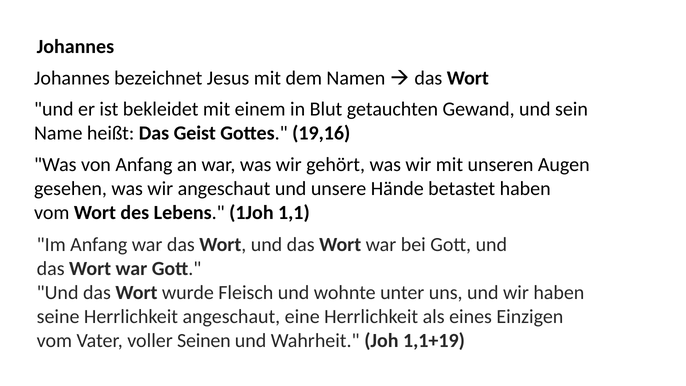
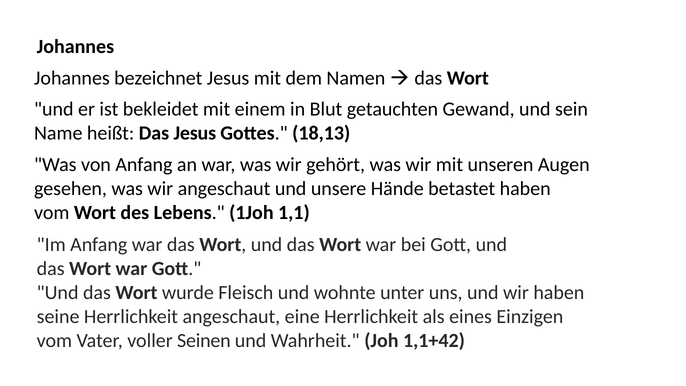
Das Geist: Geist -> Jesus (195, 133)
19,16: 19,16 -> 18,13 (321, 133)
1,1+19: 1,1+19 -> 1,1+42 (434, 341)
